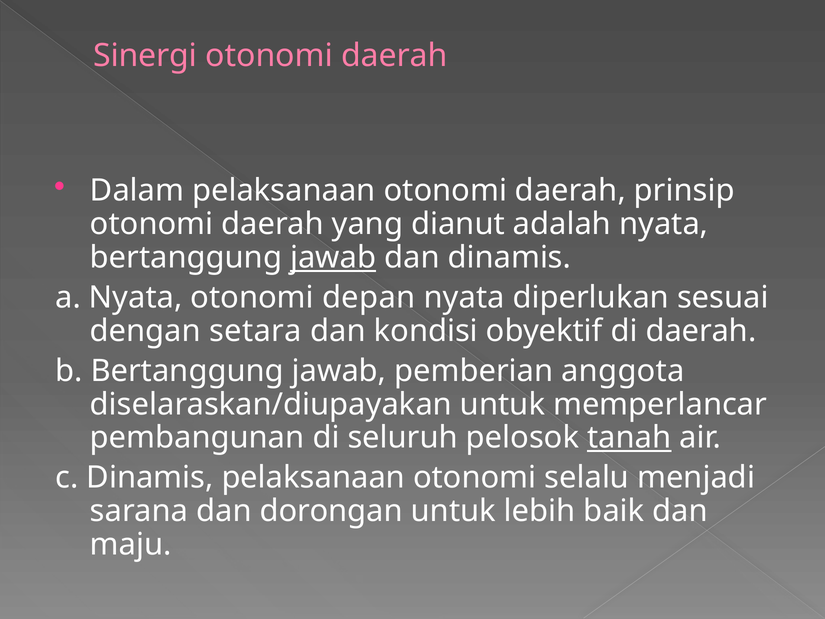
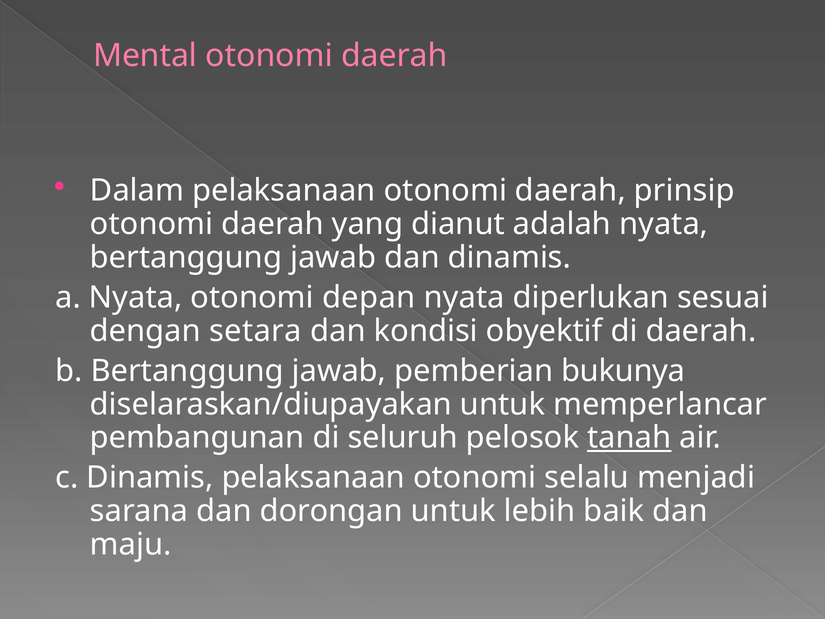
Sinergi: Sinergi -> Mental (145, 56)
jawab underline: present -> none (333, 257)
anggota: anggota -> bukunya (623, 371)
